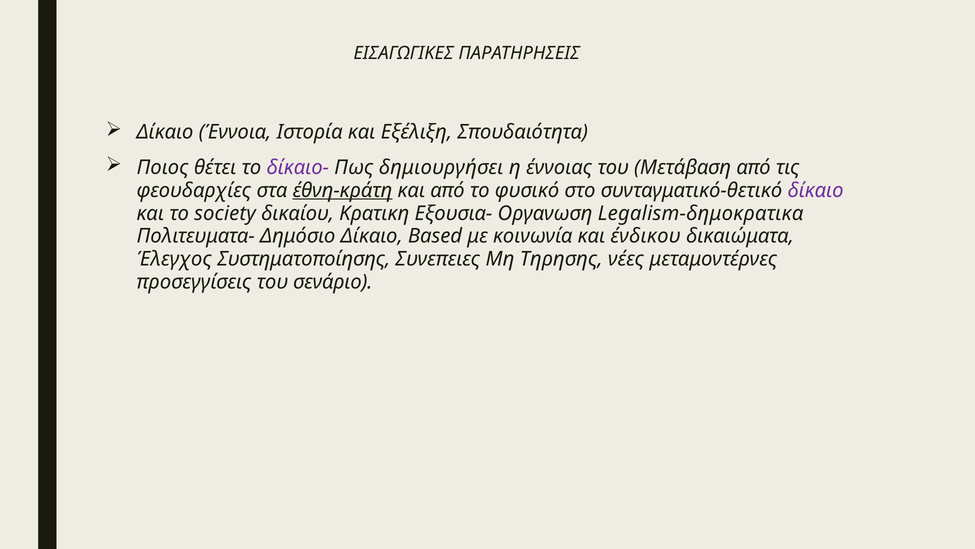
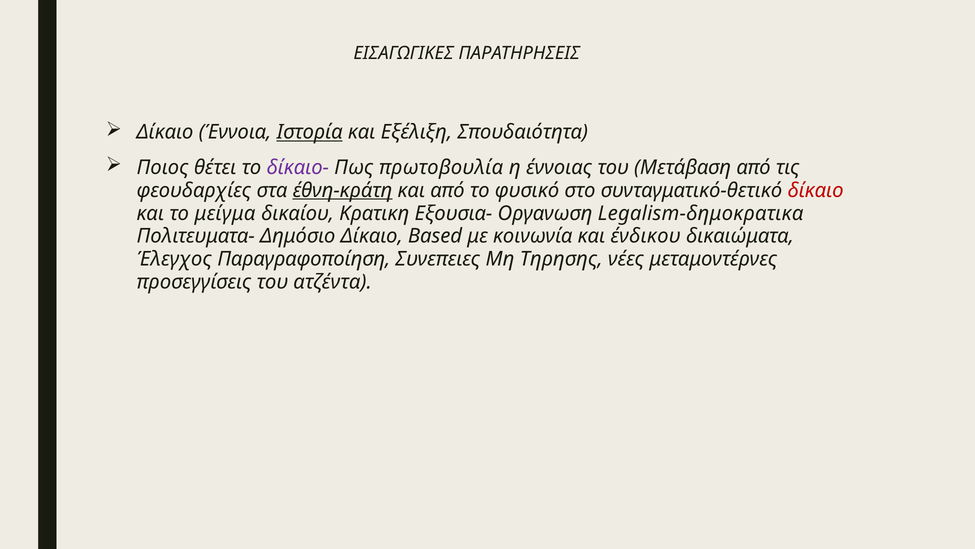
Ιστορία underline: none -> present (310, 132)
δημιουργήσει: δημιουργήσει -> πρωτοβουλία (441, 167)
δίκαιο colour: purple -> red (816, 190)
society: society -> μείγμα (225, 213)
Συστηματοποίησης: Συστηματοποίησης -> Παραγραφοποίηση (304, 259)
σενάριο: σενάριο -> ατζέντα (333, 282)
